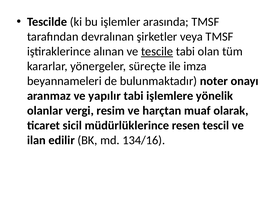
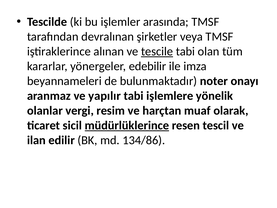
süreçte: süreçte -> edebilir (148, 66)
müdürlüklerince underline: none -> present (127, 125)
134/16: 134/16 -> 134/86 (144, 140)
